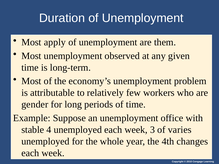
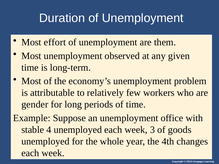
apply: apply -> effort (55, 42)
varies: varies -> goods (180, 130)
